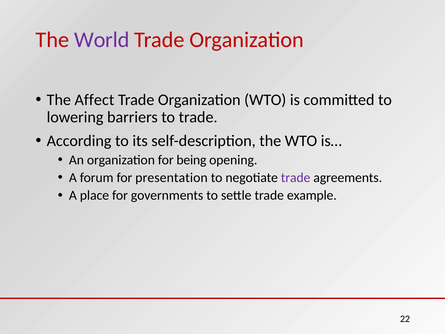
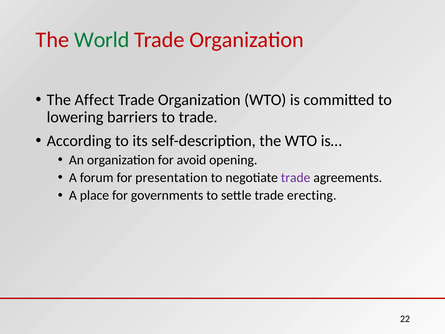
World colour: purple -> green (102, 40)
being: being -> avoid (191, 160)
example: example -> erecting (312, 195)
